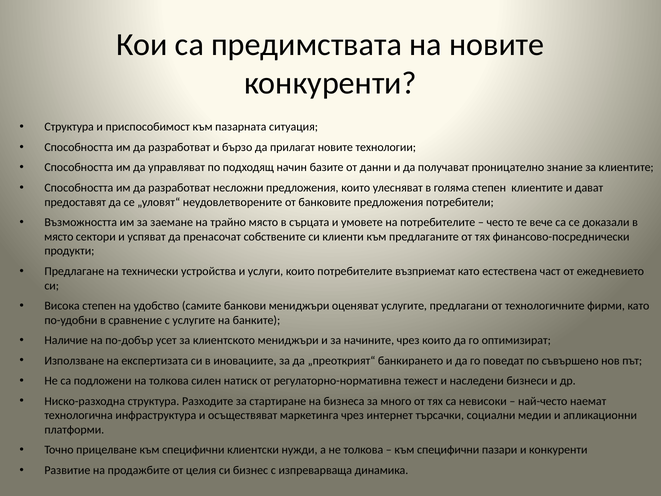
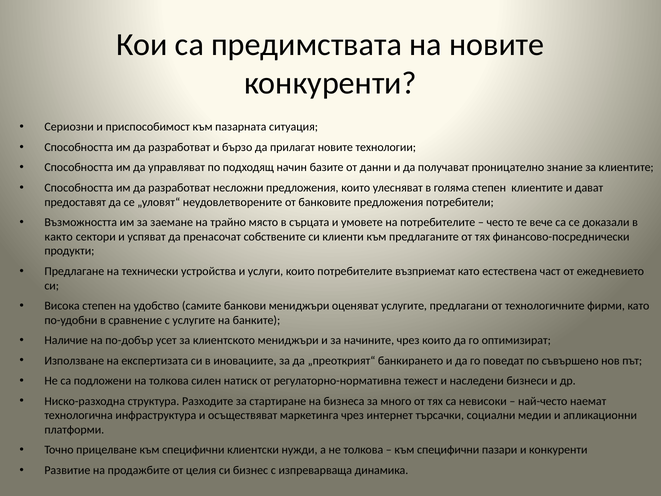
Структура: Структура -> Сериозни (69, 127)
място: място -> както (59, 237)
